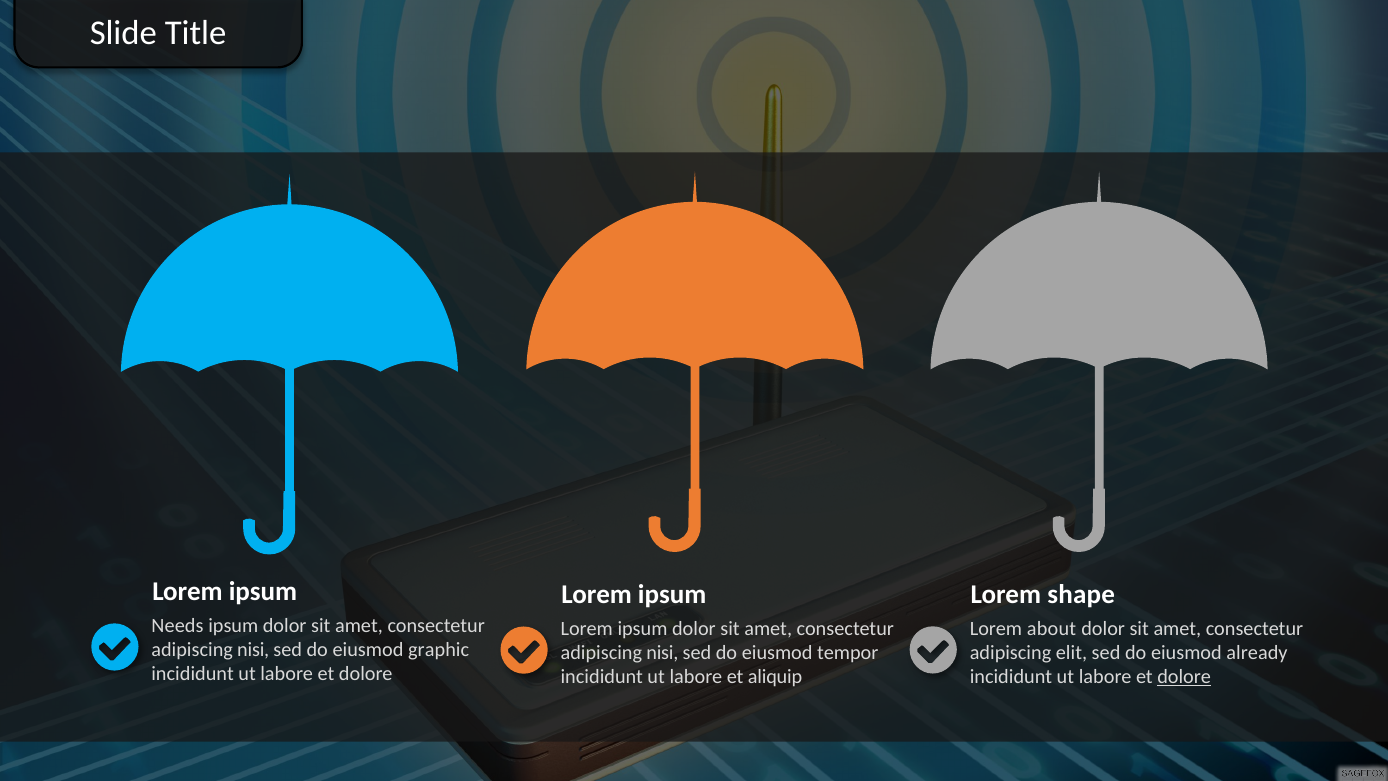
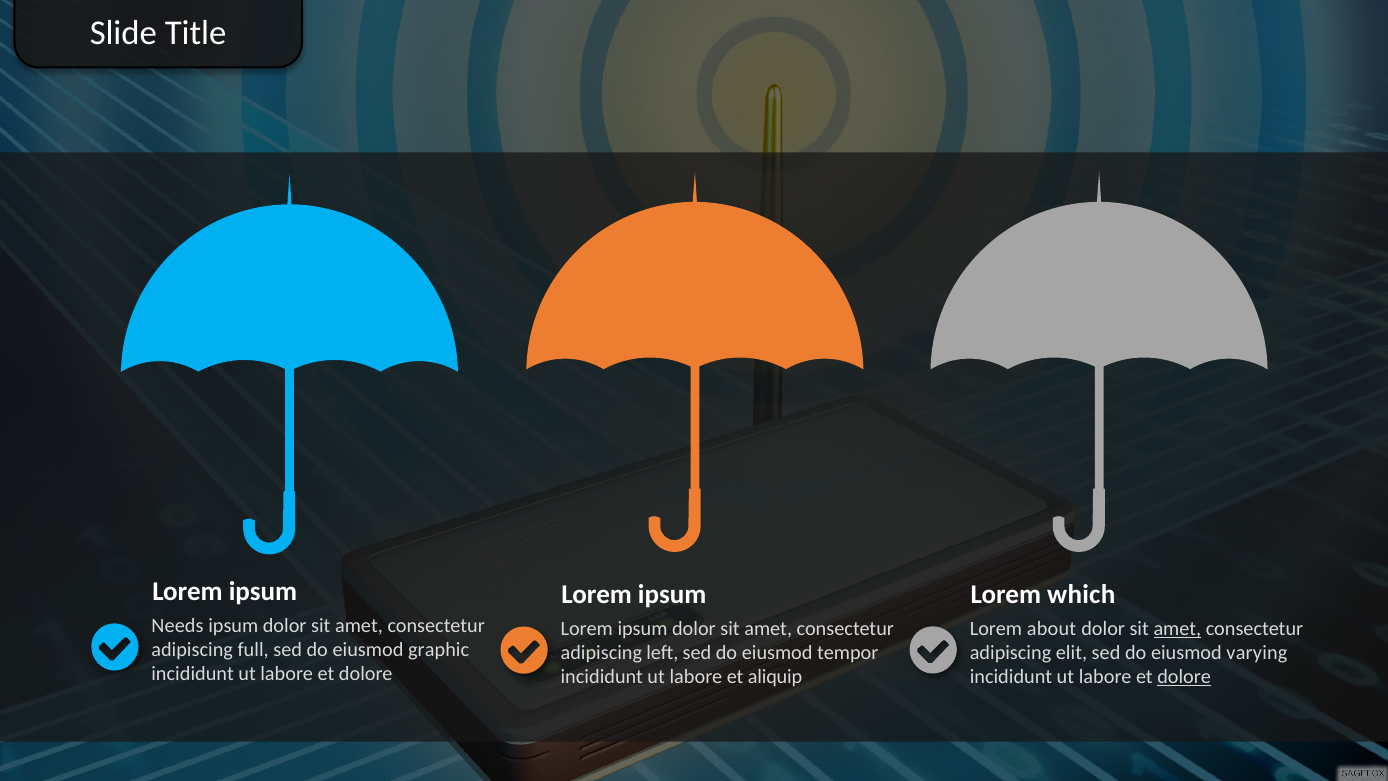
shape: shape -> which (1081, 594)
amet underline: none -> present (1177, 628)
nisi: nisi -> full (253, 650)
already: already -> varying (1257, 653)
nisi: nisi -> left (662, 653)
